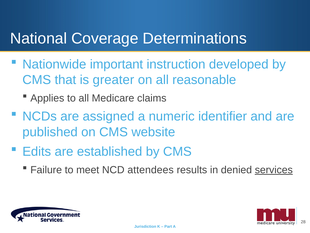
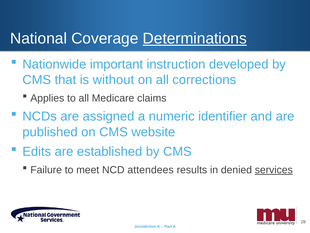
Determinations underline: none -> present (195, 38)
greater: greater -> without (113, 80)
reasonable: reasonable -> corrections (204, 80)
